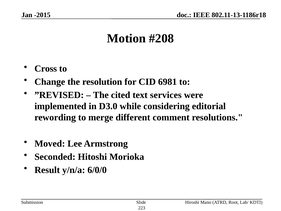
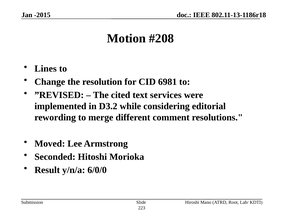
Cross: Cross -> Lines (46, 69)
D3.0: D3.0 -> D3.2 (108, 106)
